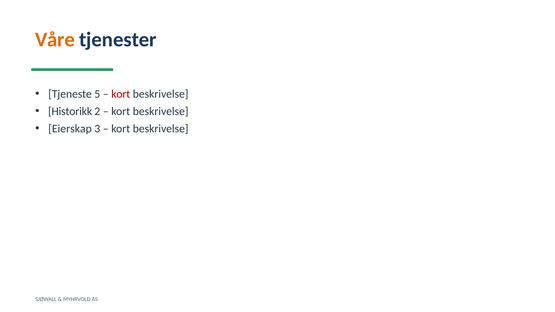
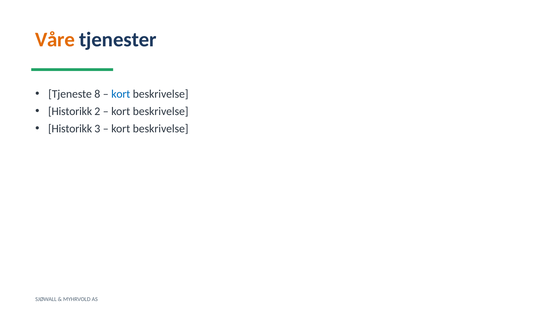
5: 5 -> 8 (97, 94)
kort colour: red -> blue (121, 94)
Eierskap: Eierskap -> Historikk (70, 129)
